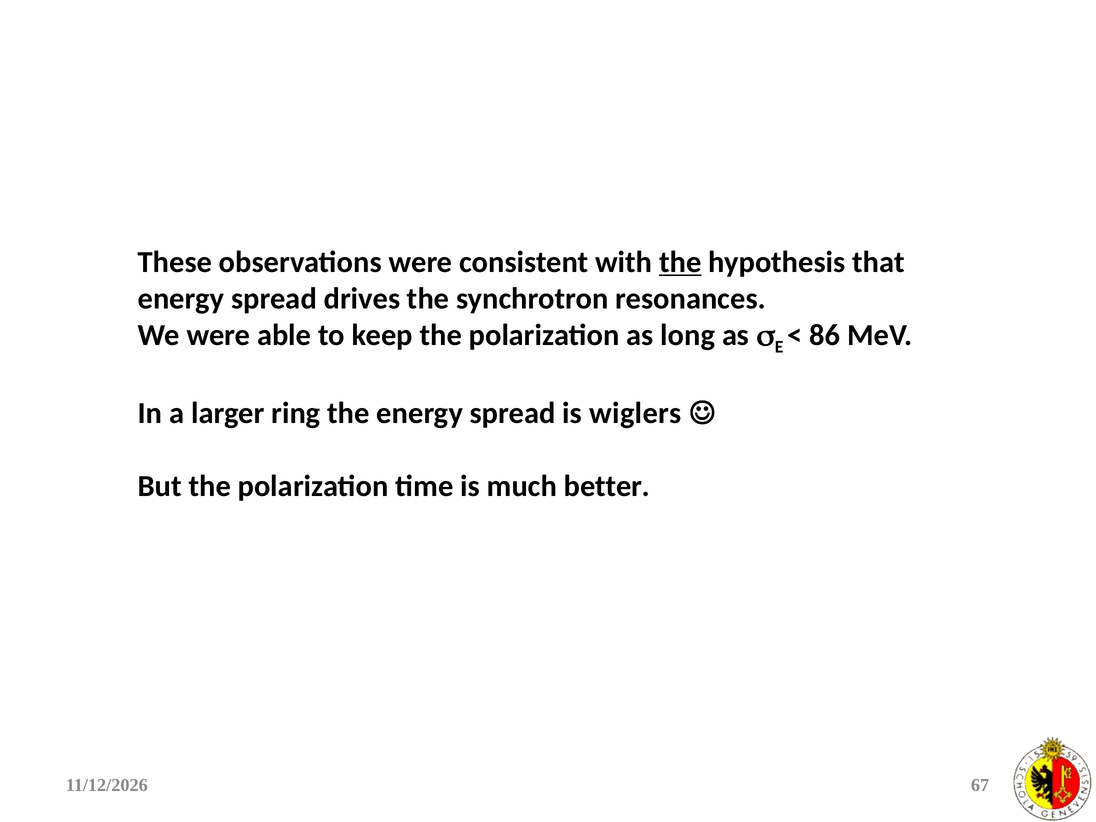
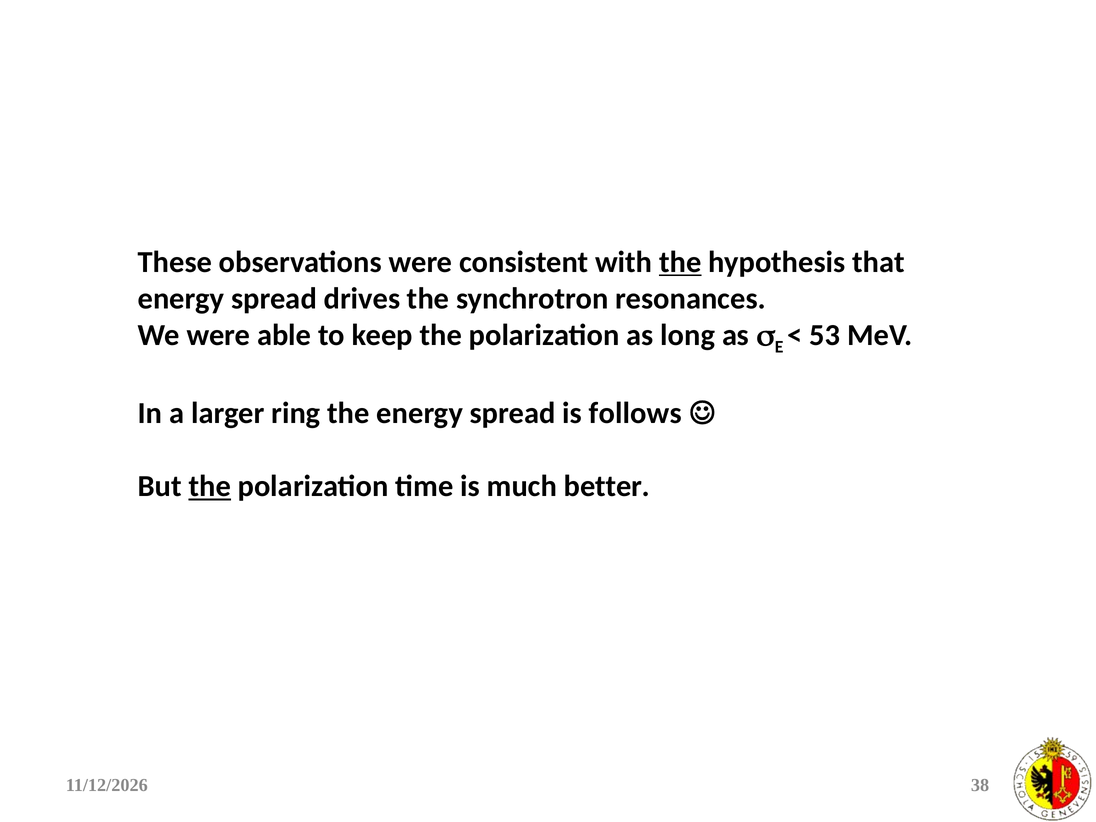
86: 86 -> 53 (825, 335)
wiglers: wiglers -> follows (635, 413)
the underline: none -> present (210, 486)
67: 67 -> 38 (980, 785)
